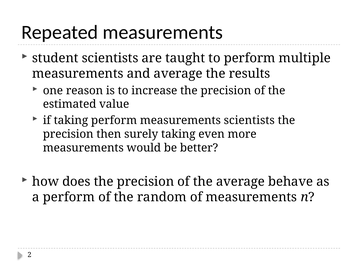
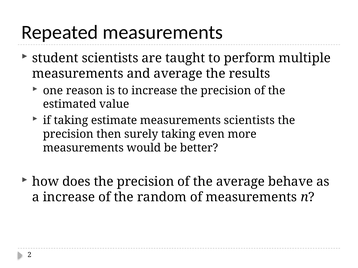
taking perform: perform -> estimate (114, 121)
a perform: perform -> increase (69, 197)
